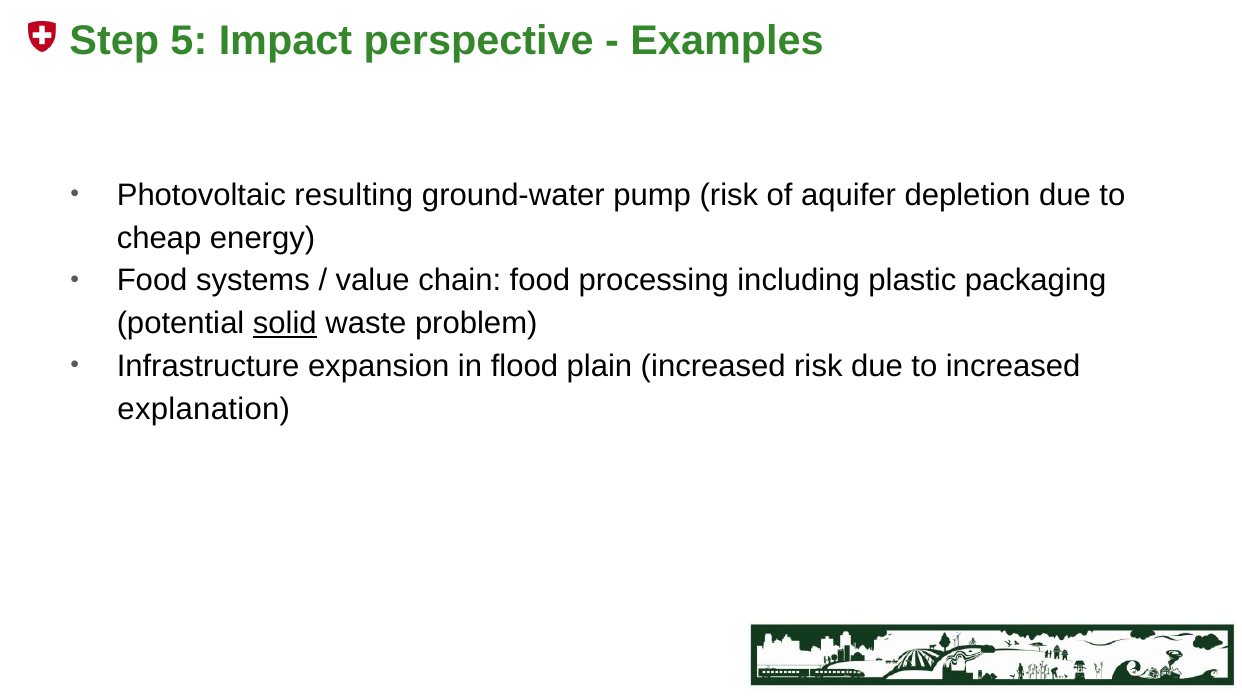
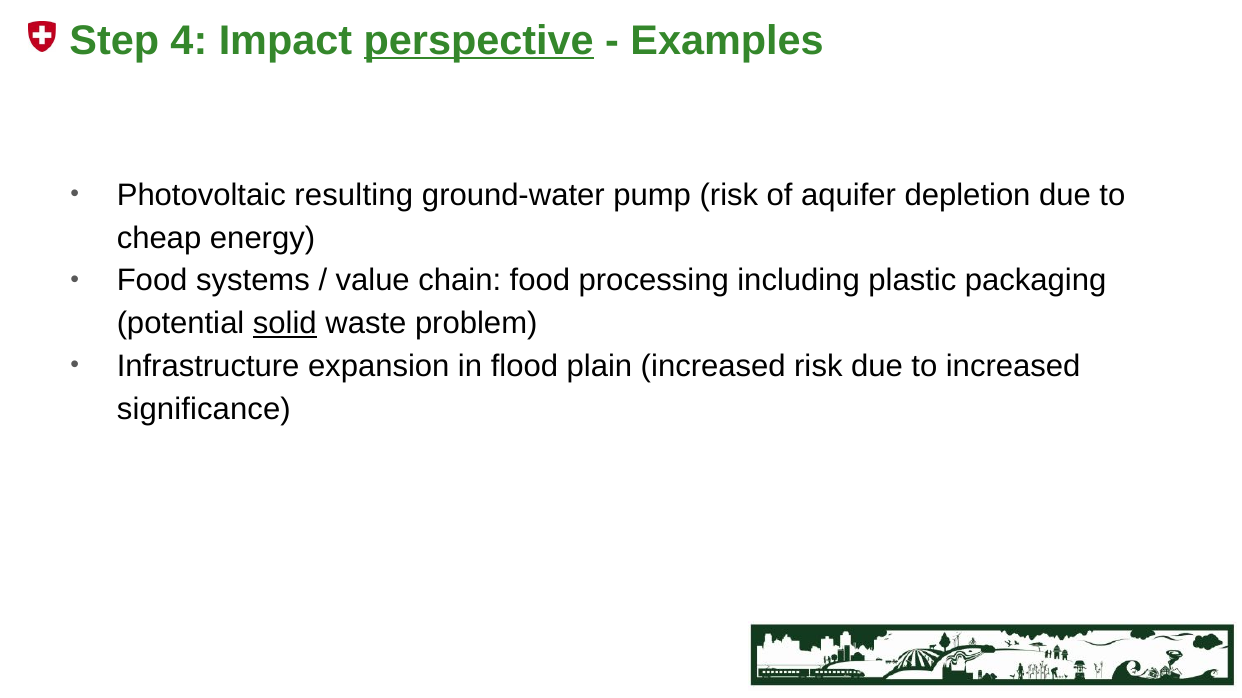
5: 5 -> 4 (189, 40)
perspective underline: none -> present (479, 40)
explanation: explanation -> significance (204, 409)
